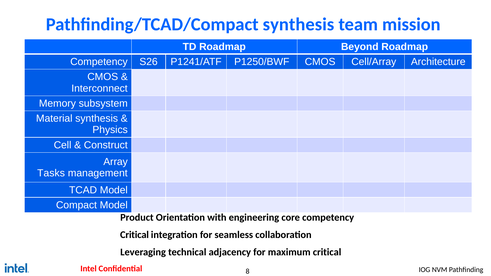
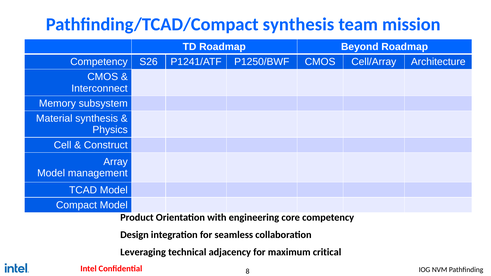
Tasks: Tasks -> Model (51, 173)
Critical: Critical -> Design (134, 235)
